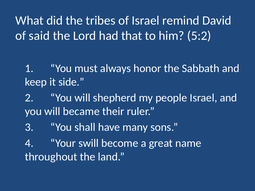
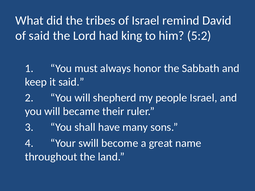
that: that -> king (132, 36)
it side: side -> said (71, 82)
